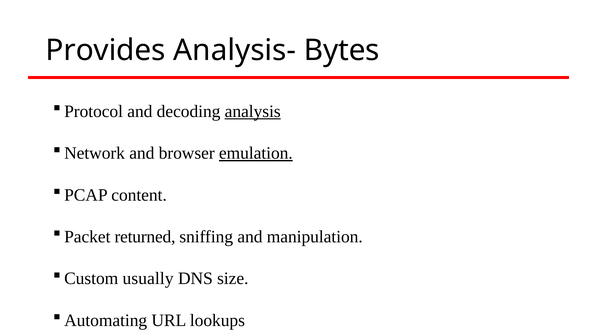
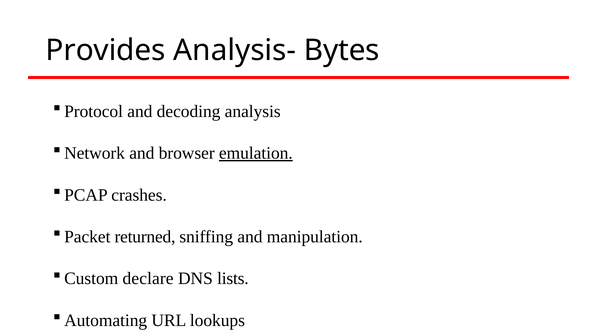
analysis underline: present -> none (253, 111)
content: content -> crashes (139, 195)
usually: usually -> declare (148, 278)
size: size -> lists (233, 278)
